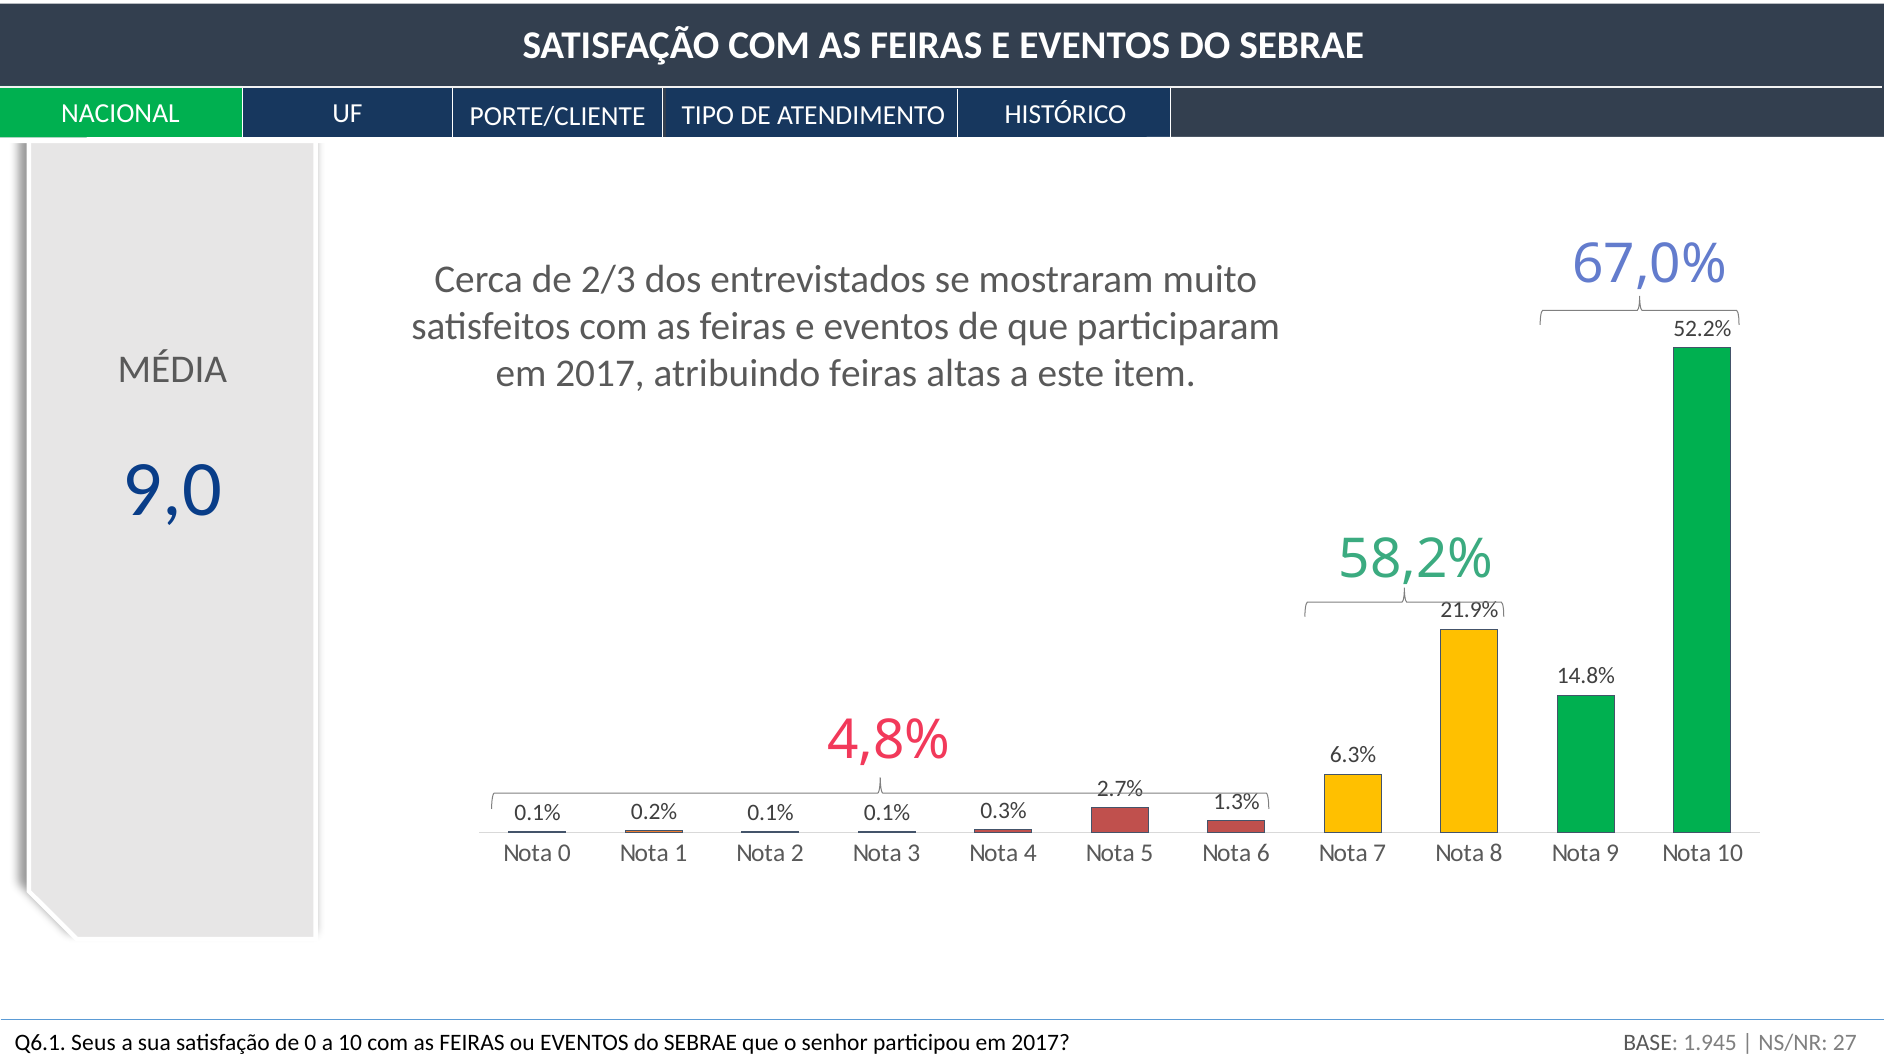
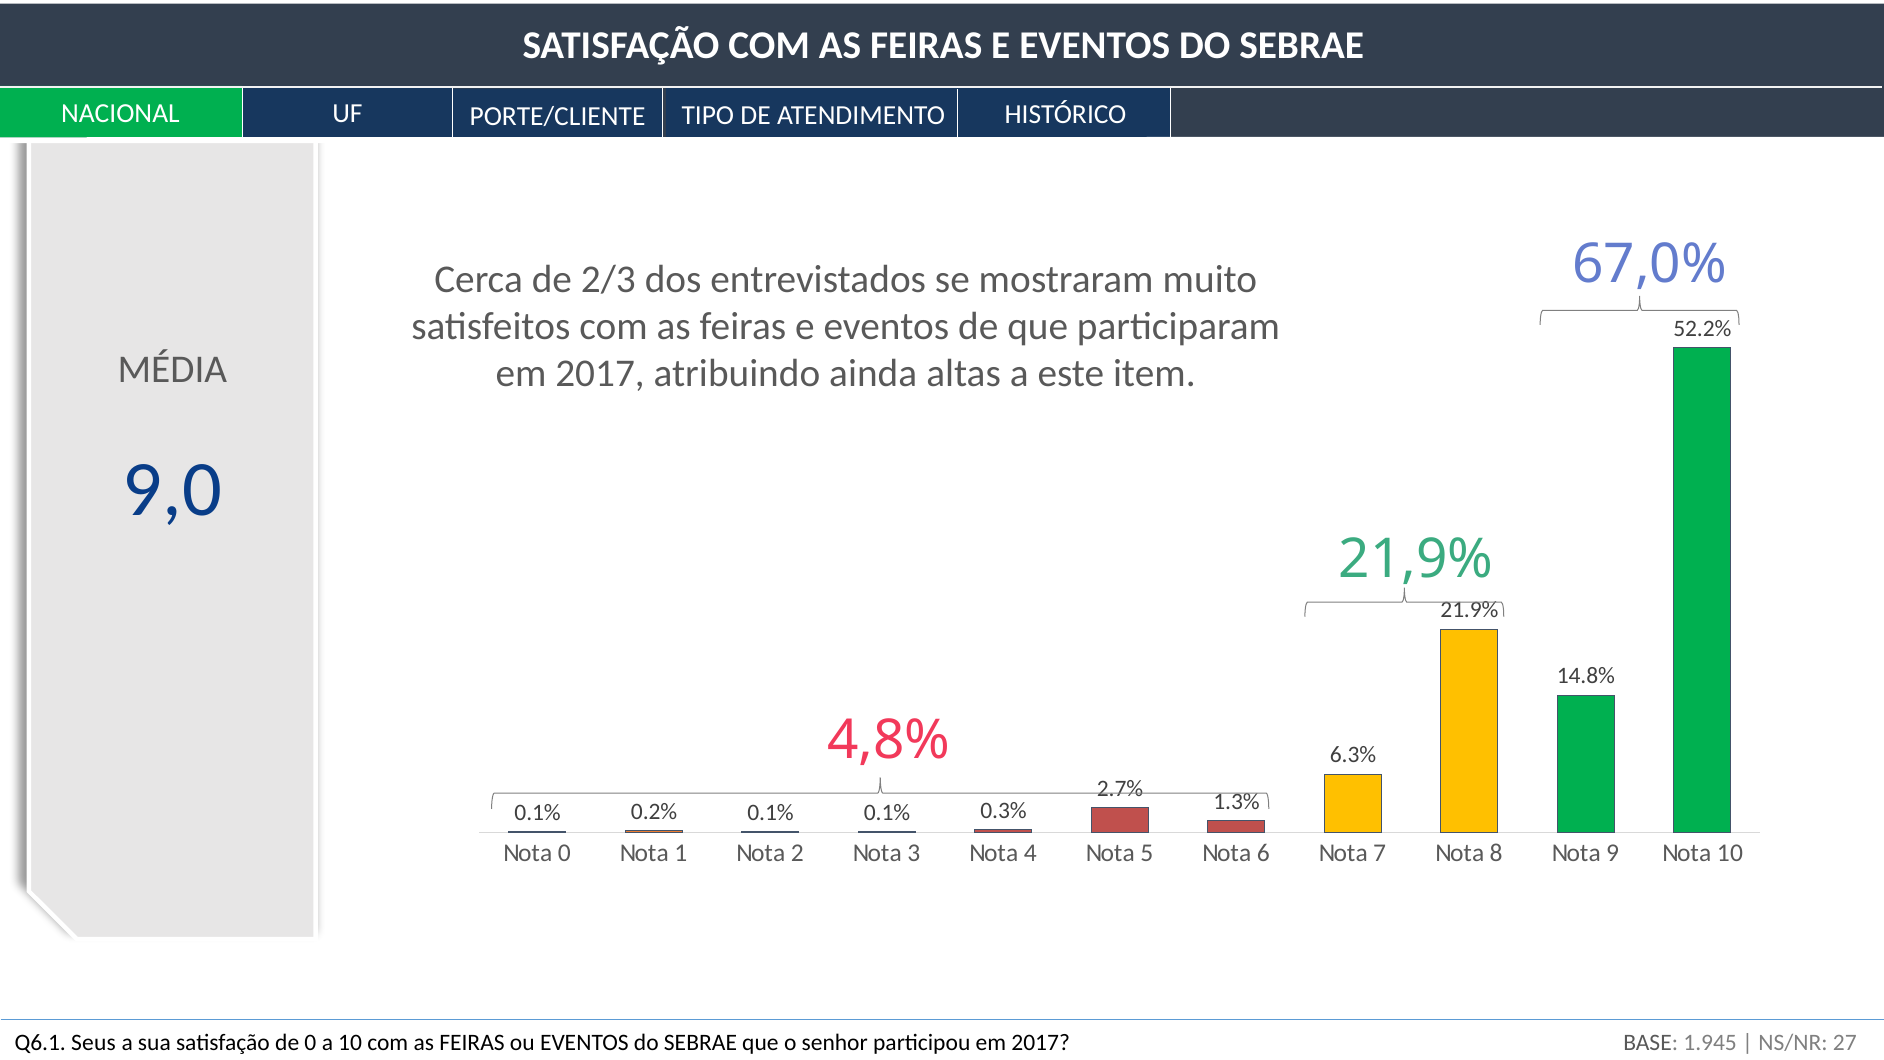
atribuindo feiras: feiras -> ainda (873, 374)
58,2%: 58,2% -> 21,9% (1416, 560)
